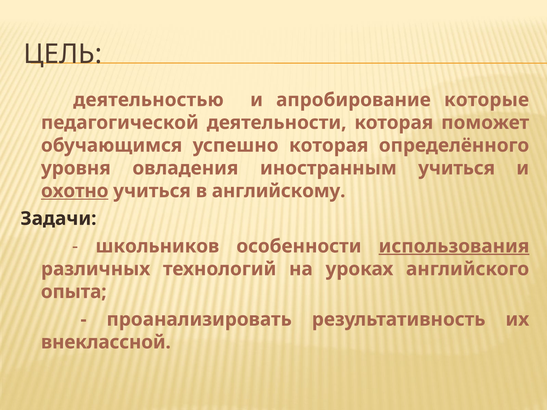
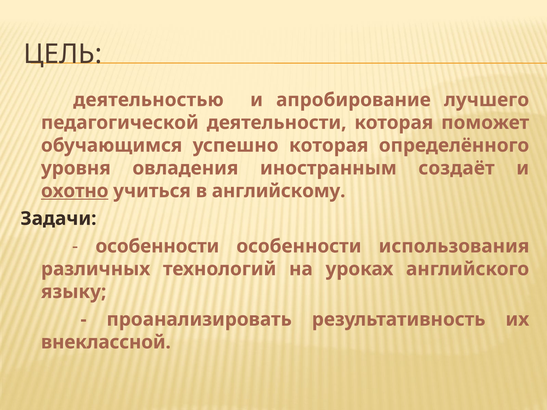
которые: которые -> лучшего (487, 100)
иностранным учиться: учиться -> создаёт (456, 168)
школьников: школьников -> особенности (157, 246)
использования underline: present -> none (454, 246)
опыта: опыта -> языку (74, 292)
